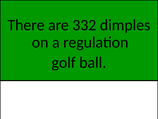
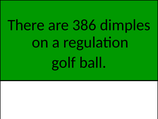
332: 332 -> 386 (84, 25)
